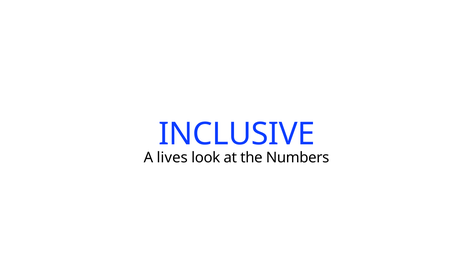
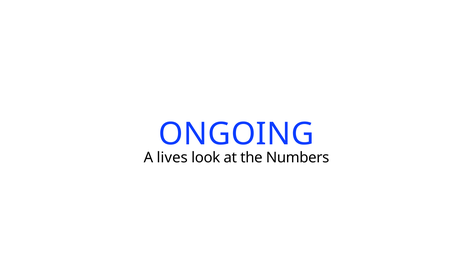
INCLUSIVE: INCLUSIVE -> ONGOING (236, 134)
